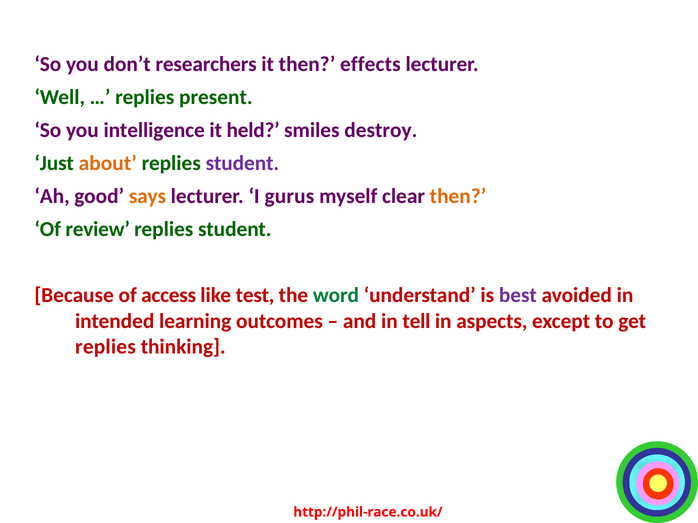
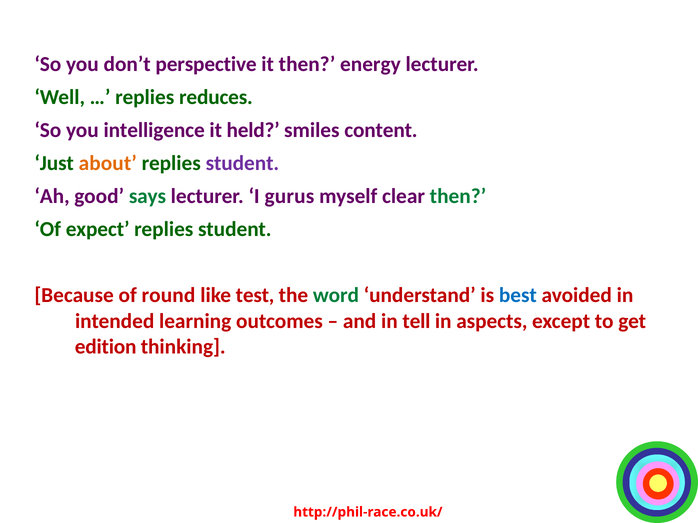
researchers: researchers -> perspective (206, 64)
effects: effects -> energy (370, 64)
present: present -> reduces (216, 97)
destroy: destroy -> content (381, 130)
says colour: orange -> green (147, 197)
then colour: orange -> green (458, 197)
review: review -> expect (98, 230)
access: access -> round (168, 296)
best colour: purple -> blue (518, 296)
replies: replies -> edition (106, 347)
